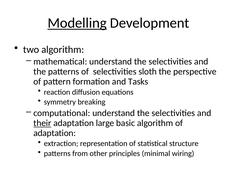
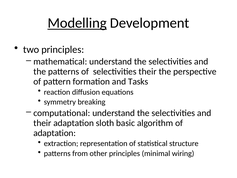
two algorithm: algorithm -> principles (63, 49)
selectivities sloth: sloth -> their (148, 71)
their underline: present -> none (42, 123)
large: large -> sloth (105, 123)
